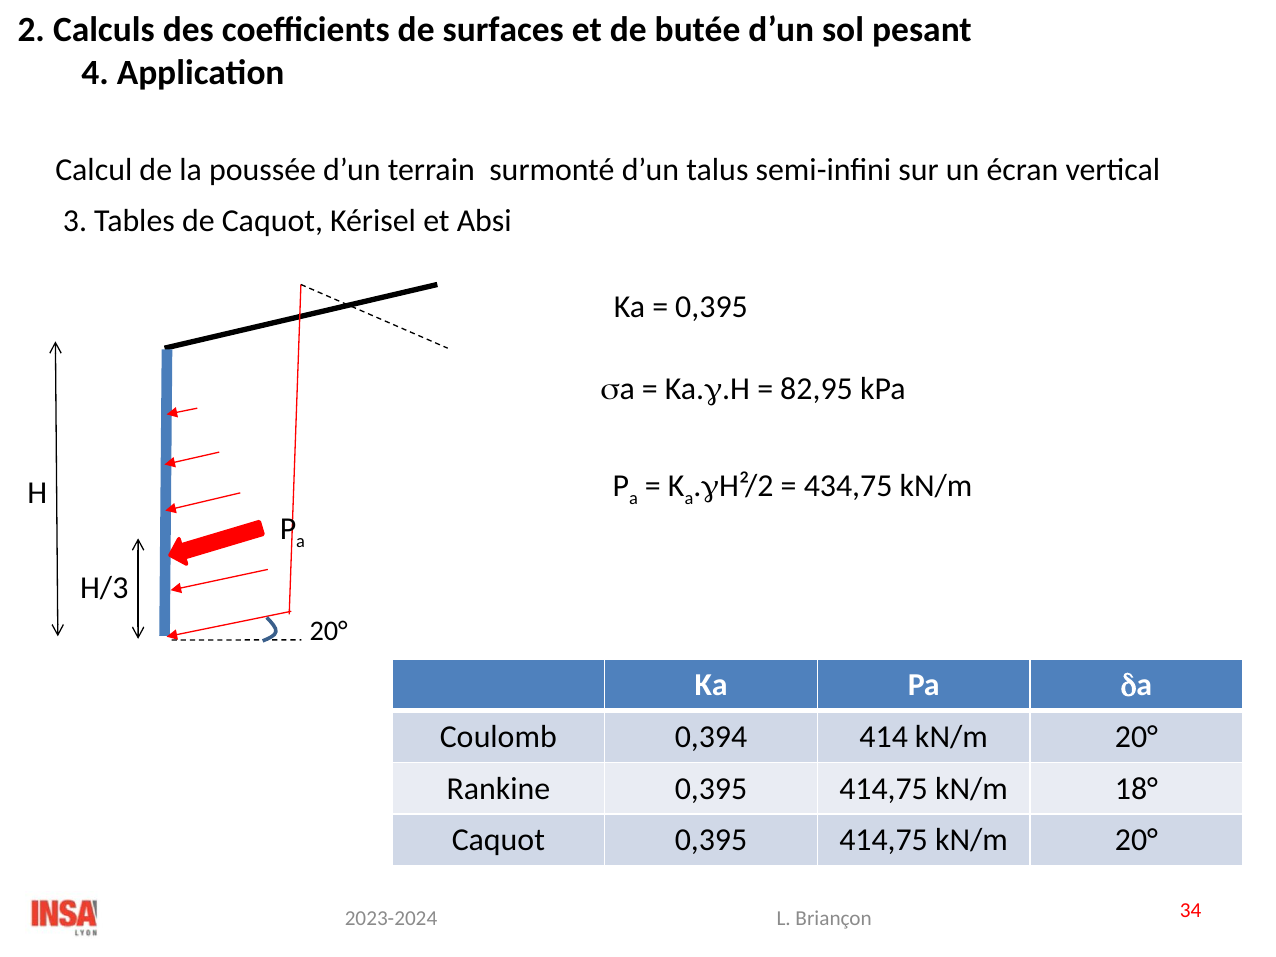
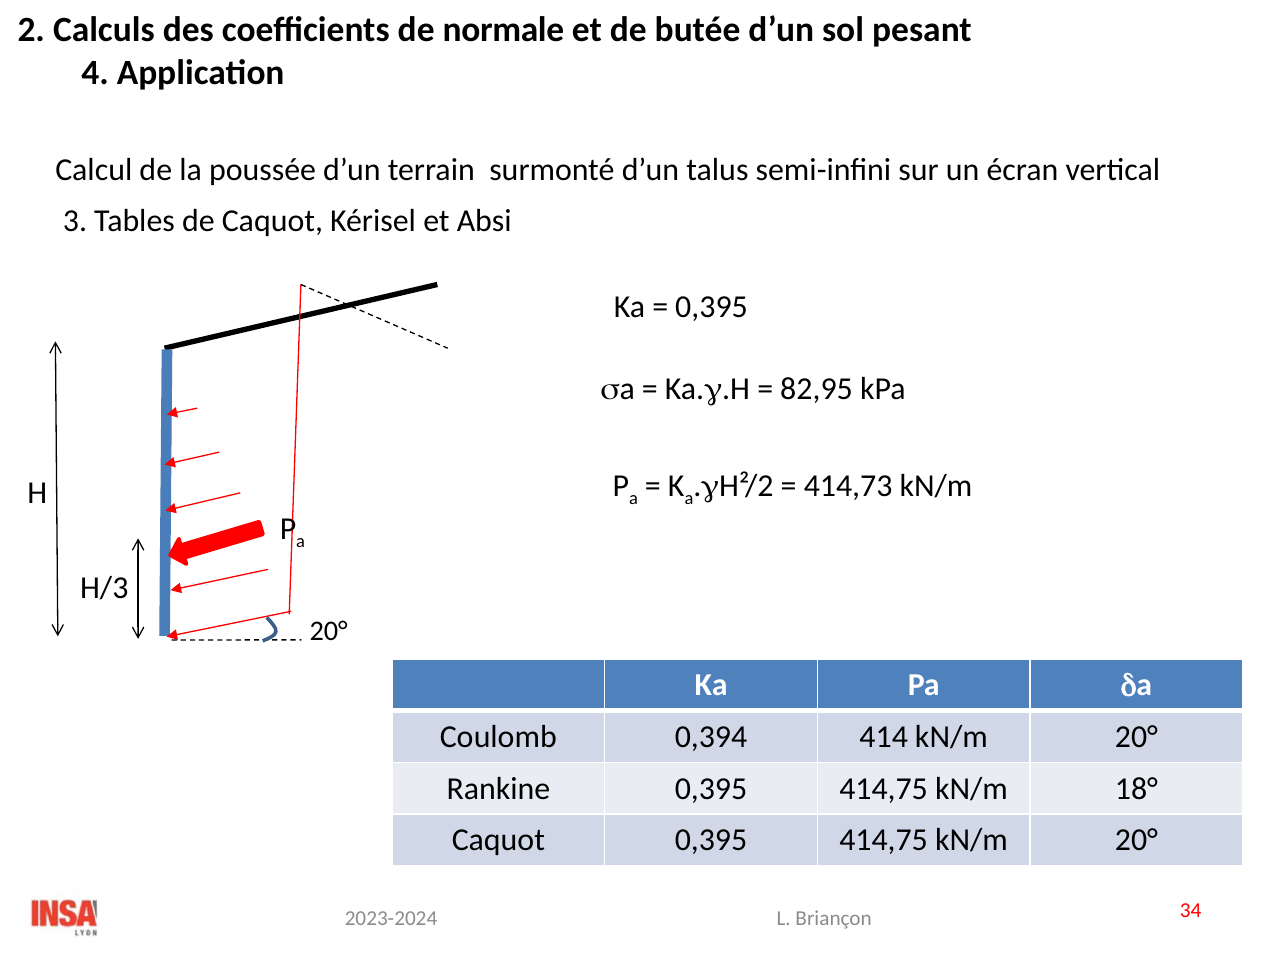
surfaces: surfaces -> normale (503, 30)
434,75: 434,75 -> 414,73 (848, 486)
